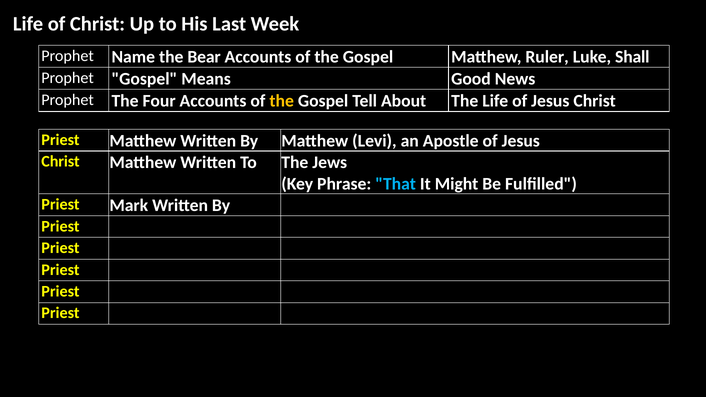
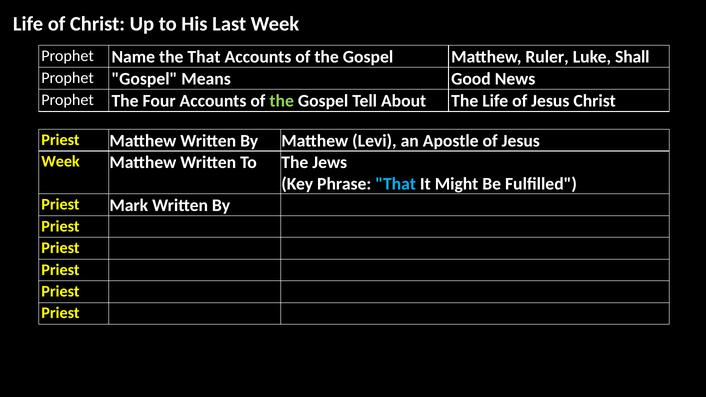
the Bear: Bear -> That (204, 57)
the colour: yellow -> light green (282, 101)
Christ: Christ -> Week (60, 162)
